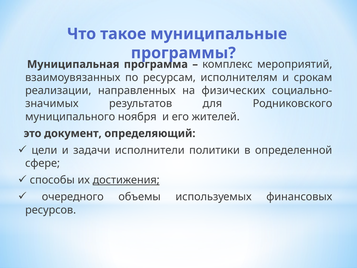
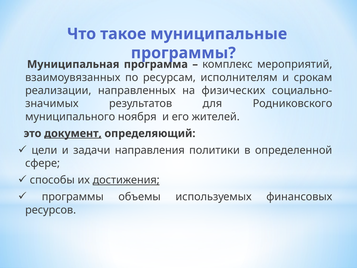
документ underline: none -> present (73, 133)
исполнители: исполнители -> направления (150, 150)
очередного: очередного -> программы (73, 197)
